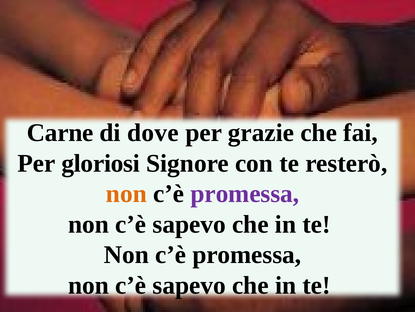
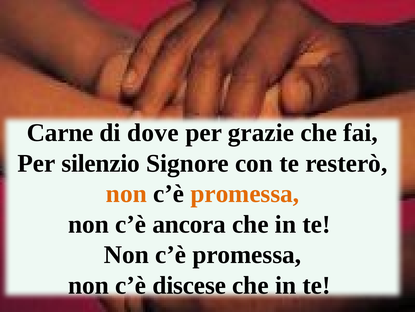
gloriosi: gloriosi -> silenzio (101, 163)
promessa colour: purple -> orange (245, 193)
sapevo: sapevo -> ancora (189, 224)
sapevo: sapevo -> discese (189, 285)
